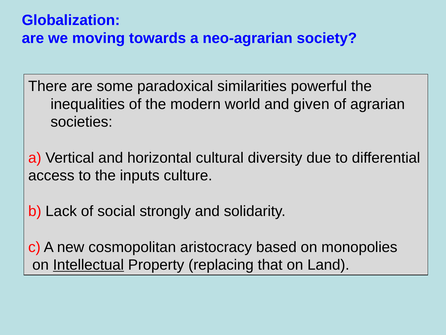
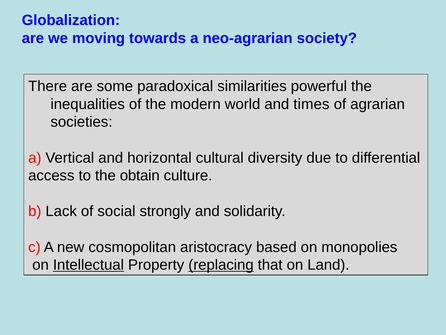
given: given -> times (311, 104)
inputs: inputs -> obtain (140, 175)
replacing underline: none -> present (221, 265)
